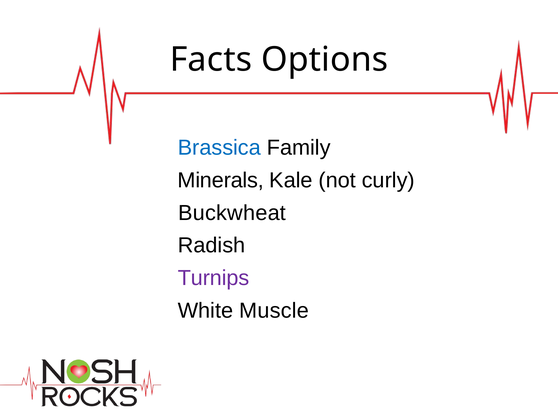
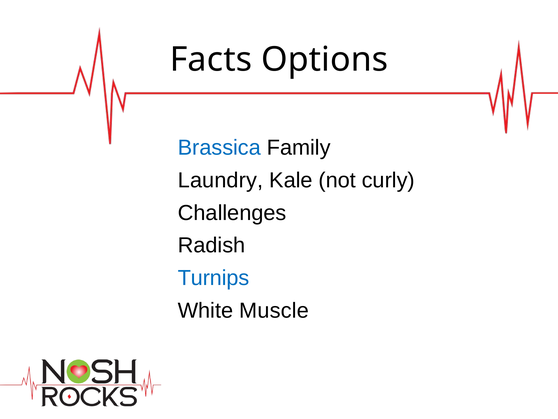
Minerals: Minerals -> Laundry (220, 180)
Buckwheat: Buckwheat -> Challenges (232, 213)
Turnips colour: purple -> blue (214, 278)
